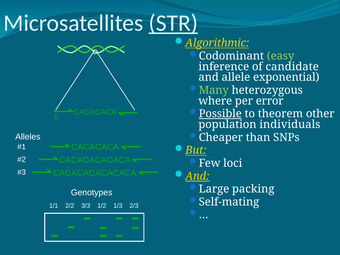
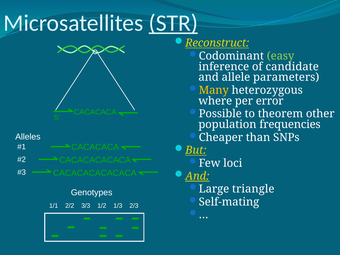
Algorithmic: Algorithmic -> Reconstruct (217, 43)
exponential: exponential -> parameters (286, 77)
Many colour: light green -> yellow (214, 90)
Possible underline: present -> none (220, 114)
individuals: individuals -> frequencies (290, 124)
packing: packing -> triangle (253, 189)
